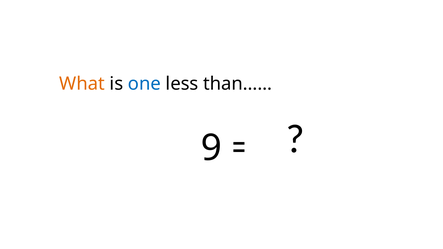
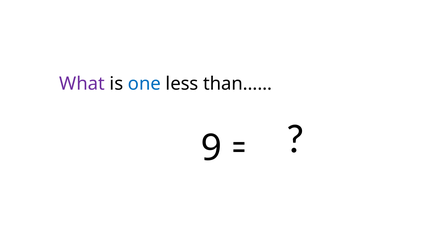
What colour: orange -> purple (82, 84)
